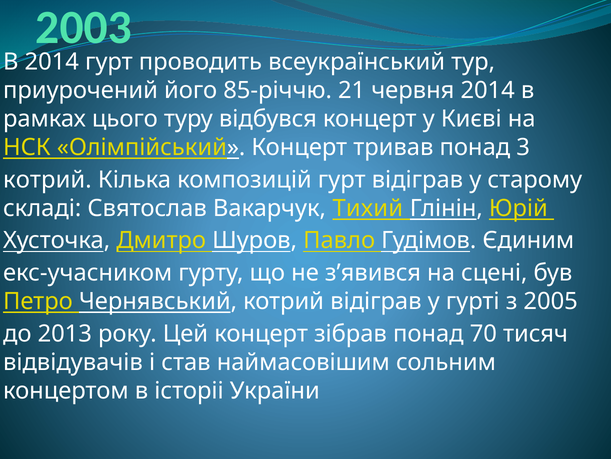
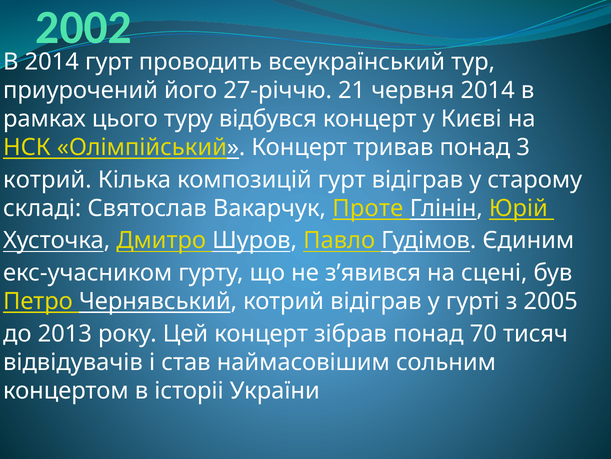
2003: 2003 -> 2002 (84, 27)
85-річчю: 85-річчю -> 27-річчю (278, 90)
Тихий: Тихий -> Проте (368, 208)
